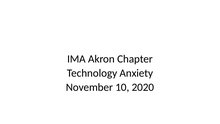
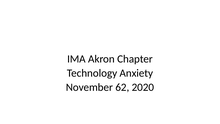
10: 10 -> 62 (122, 87)
